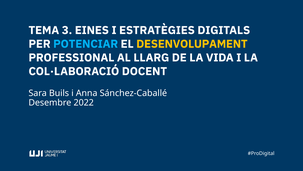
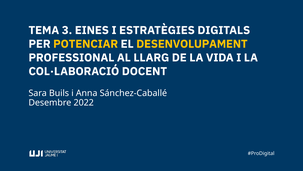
POTENCIAR colour: light blue -> yellow (86, 44)
